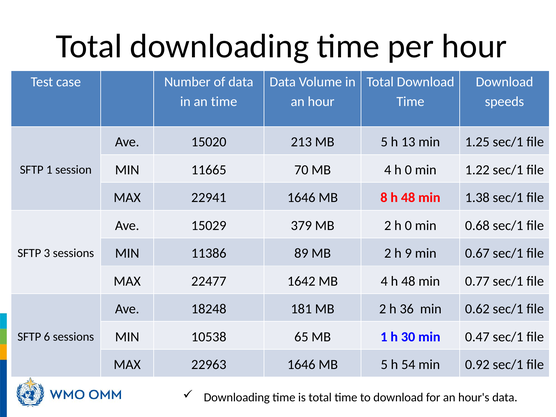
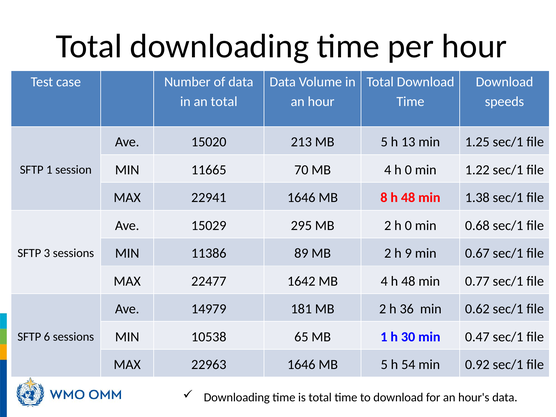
an time: time -> total (224, 102)
379: 379 -> 295 (301, 226)
18248: 18248 -> 14979 (209, 309)
